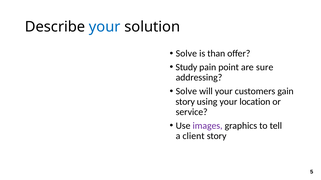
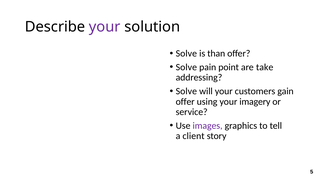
your colour: blue -> purple (105, 27)
Study: Study -> Solve (186, 67)
sure: sure -> take (265, 67)
story: story -> offer (185, 102)
location: location -> imagery (255, 102)
